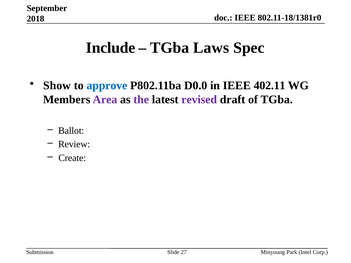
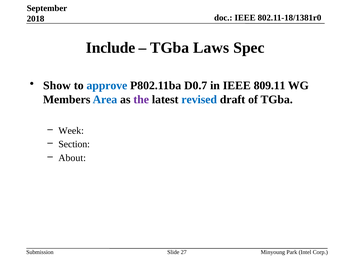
D0.0: D0.0 -> D0.7 (196, 86)
402.11: 402.11 -> 809.11 (270, 86)
Area colour: purple -> blue (105, 100)
revised colour: purple -> blue (199, 100)
Ballot: Ballot -> Week (71, 131)
Review: Review -> Section (74, 144)
Create: Create -> About (72, 158)
